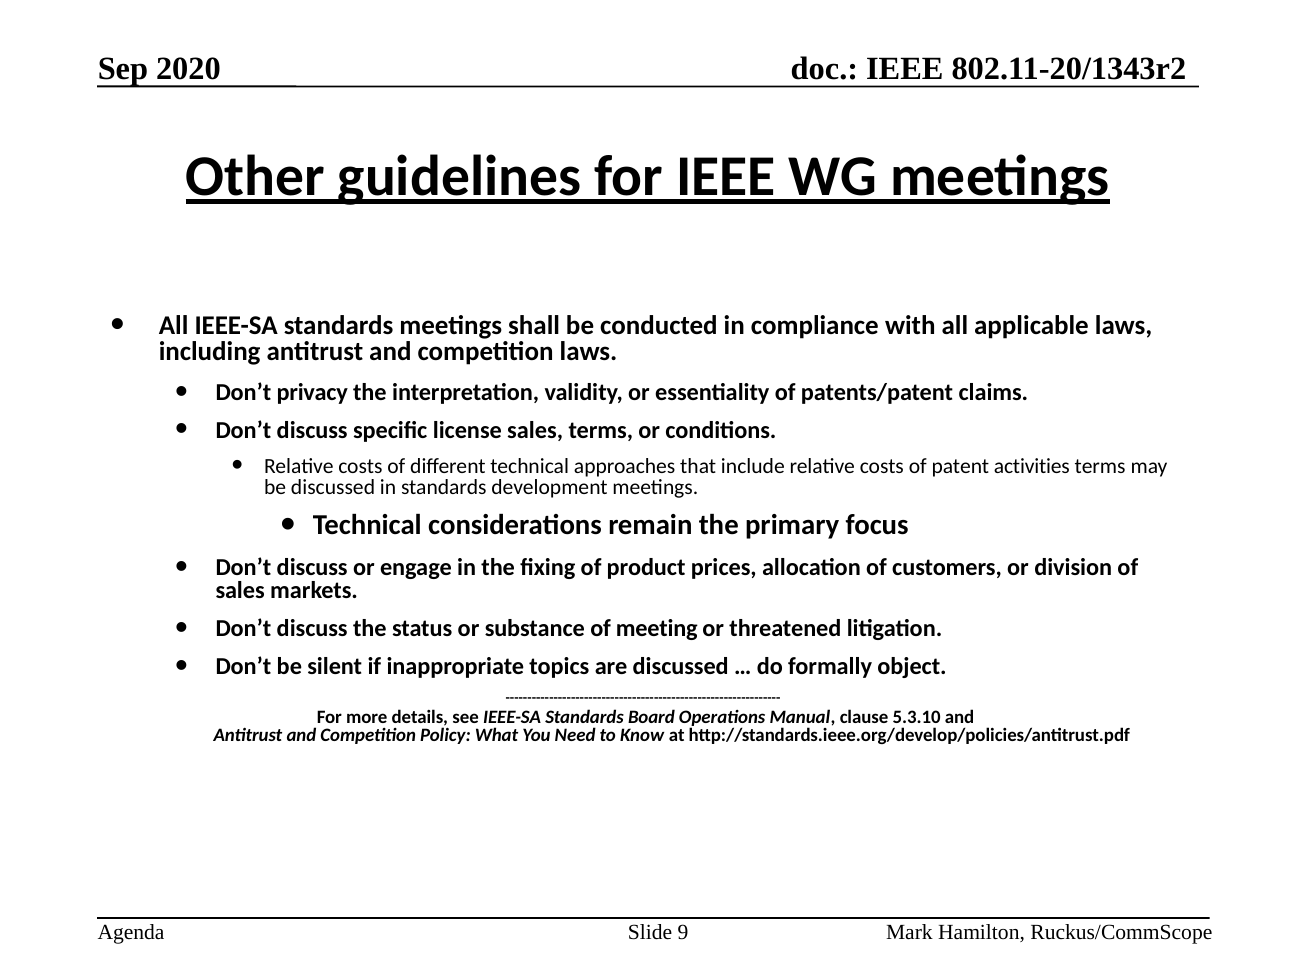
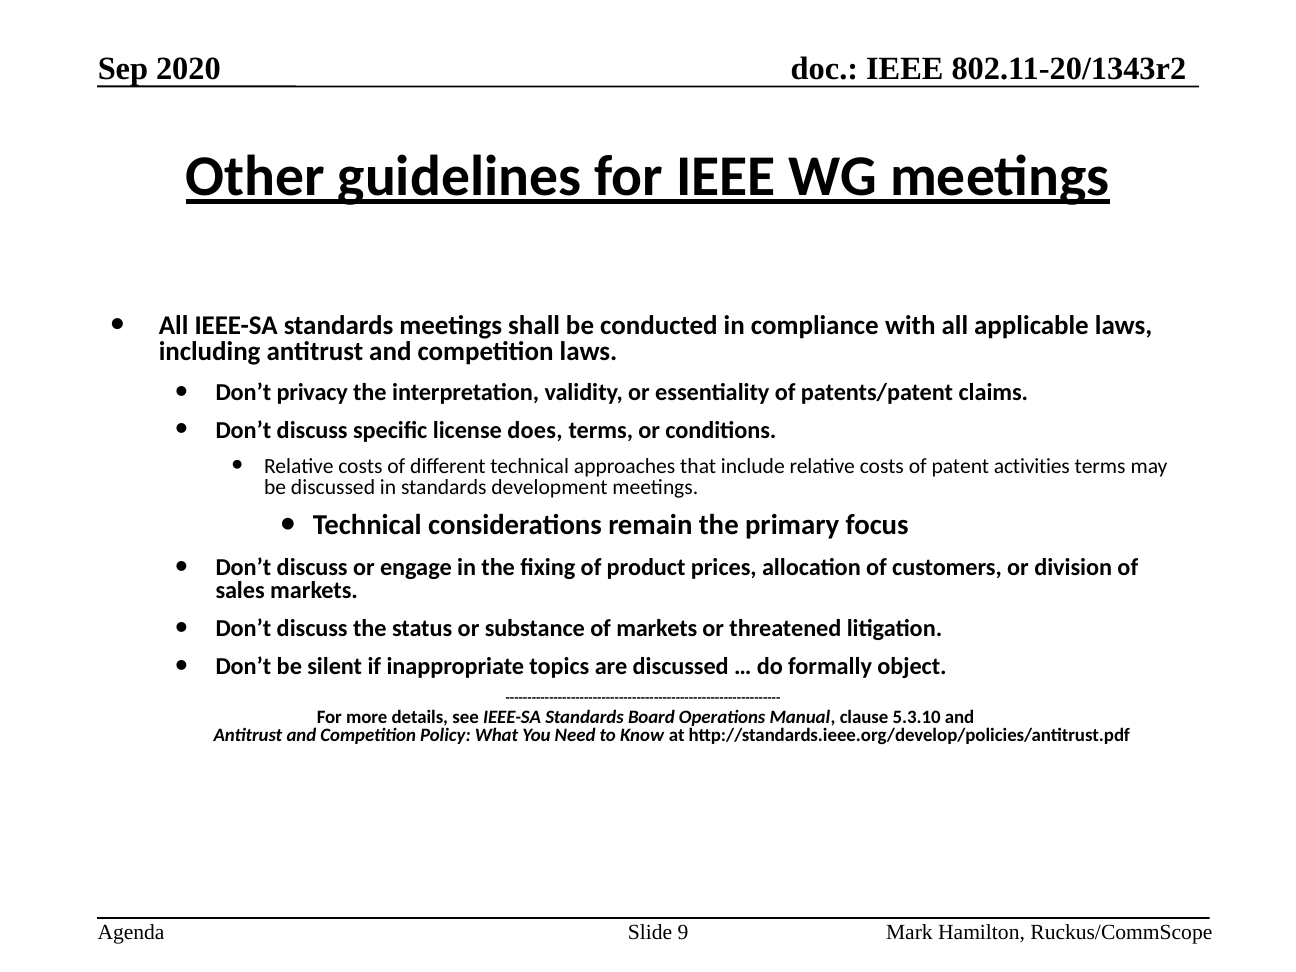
license sales: sales -> does (535, 430)
of meeting: meeting -> markets (657, 629)
